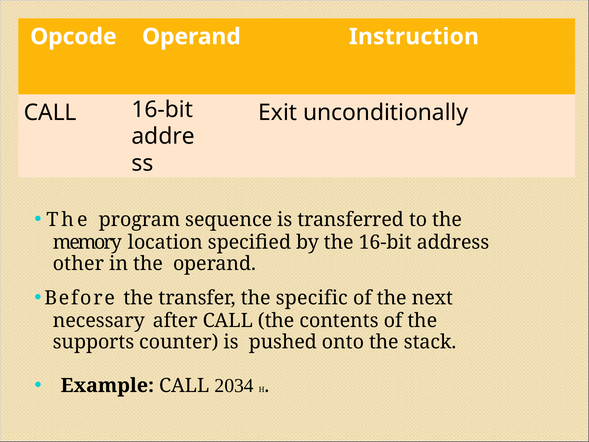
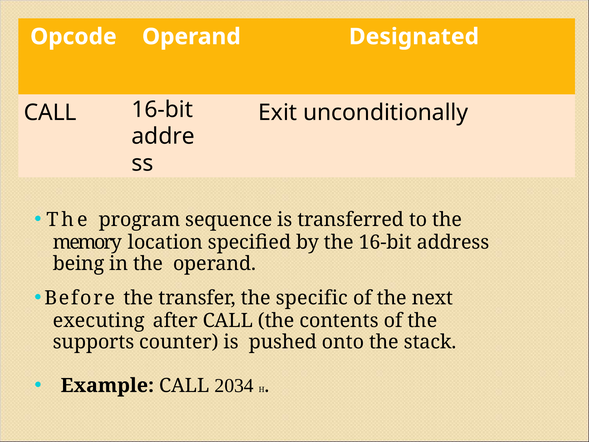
Instruction: Instruction -> Designated (414, 37)
other: other -> being (79, 263)
necessary: necessary -> executing (99, 321)
